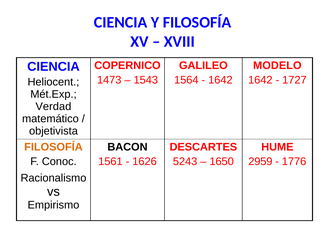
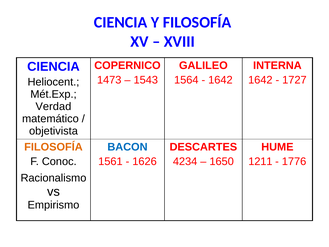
MODELO: MODELO -> INTERNA (277, 66)
BACON colour: black -> blue (127, 147)
5243: 5243 -> 4234 (185, 161)
2959: 2959 -> 1211 (260, 161)
